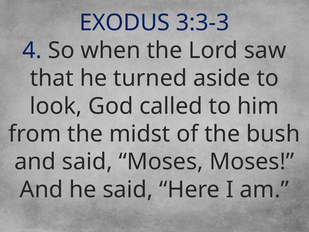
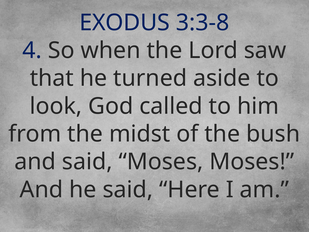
3:3-3: 3:3-3 -> 3:3-8 (203, 23)
